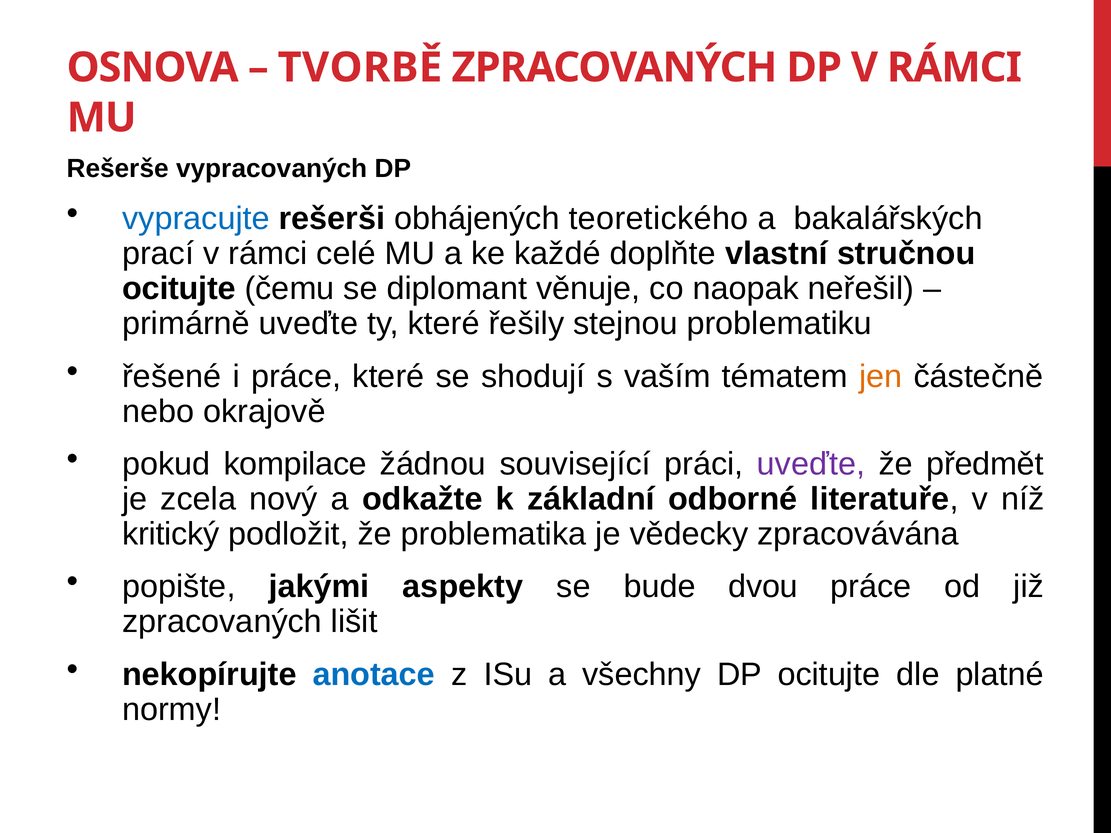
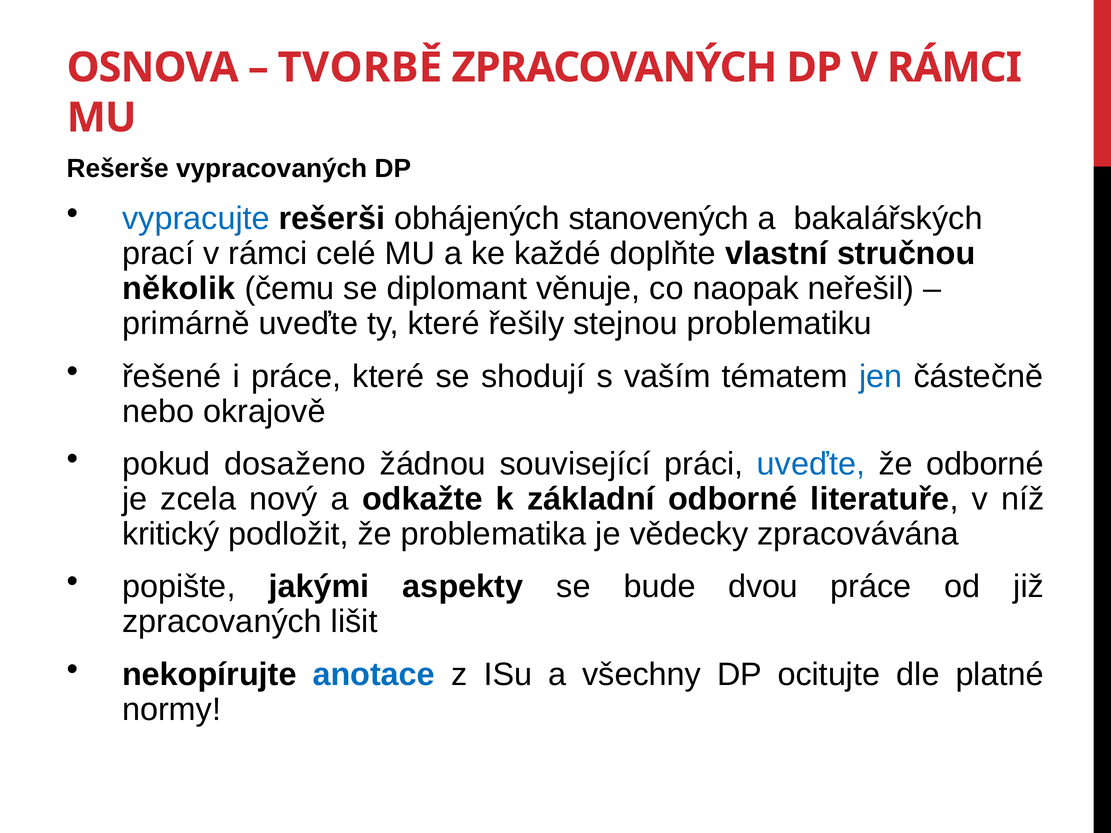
teoretického: teoretického -> stanovených (659, 219)
ocitujte: ocitujte -> několik (179, 289)
jen colour: orange -> blue (881, 376)
kompilace: kompilace -> dosaženo (295, 464)
uveďte colour: purple -> blue (811, 464)
že předmět: předmět -> odborné (985, 464)
